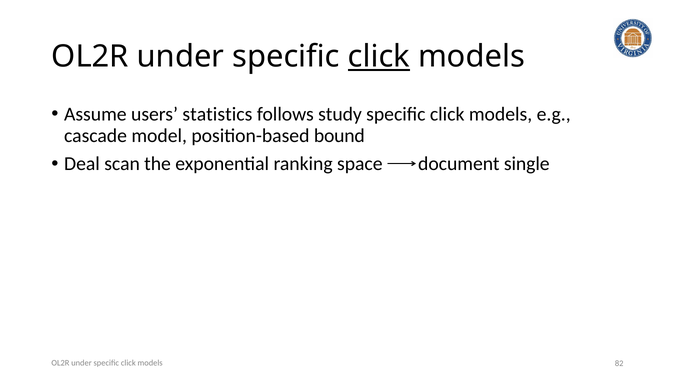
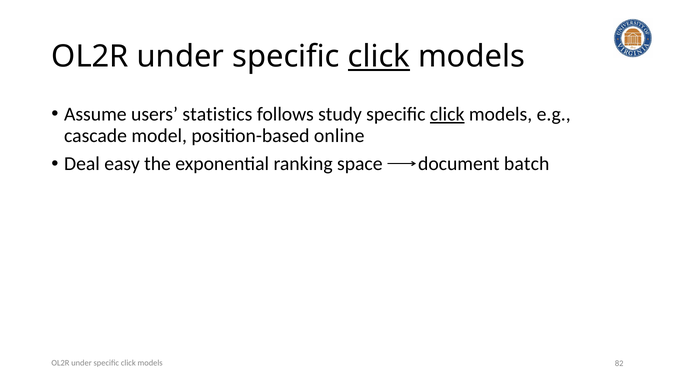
click underline: none -> present (447, 114)
bound: bound -> online (339, 135)
scan: scan -> easy (122, 164)
single: single -> batch (527, 164)
